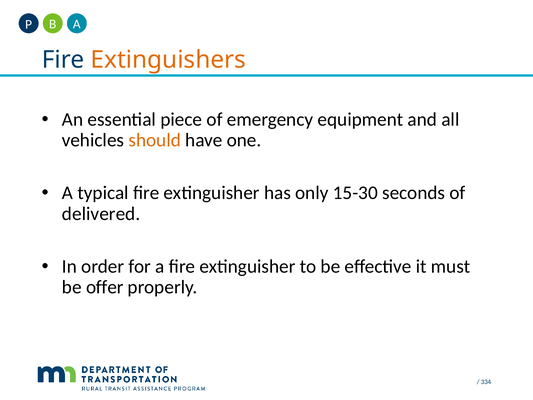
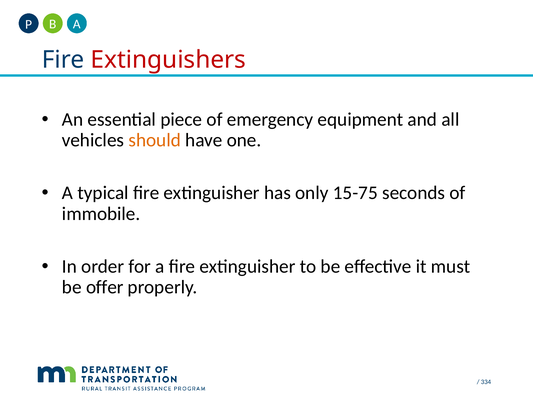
Extinguishers colour: orange -> red (168, 60)
15-30: 15-30 -> 15-75 (355, 193)
delivered: delivered -> immobile (101, 214)
